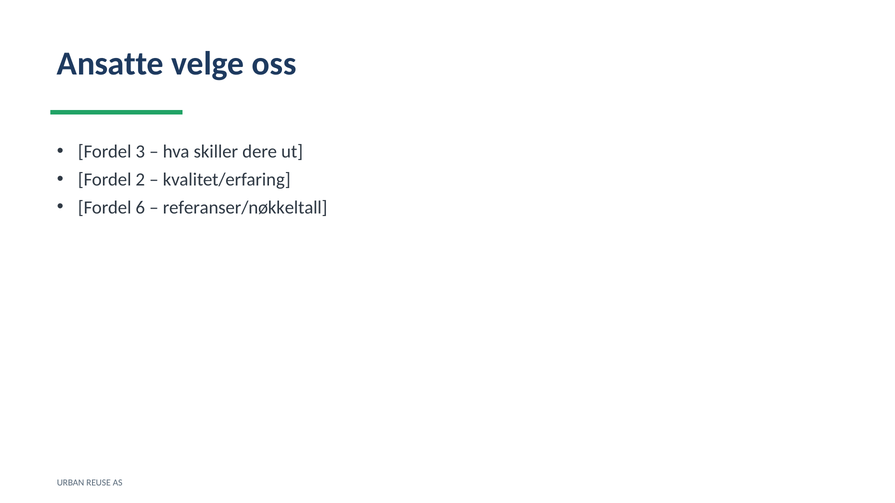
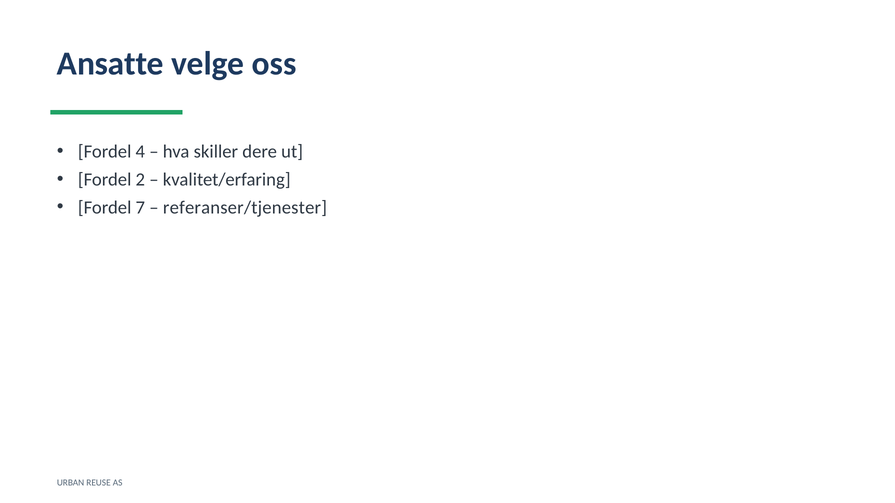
3: 3 -> 4 (140, 152)
6: 6 -> 7 (140, 208)
referanser/nøkkeltall: referanser/nøkkeltall -> referanser/tjenester (245, 208)
